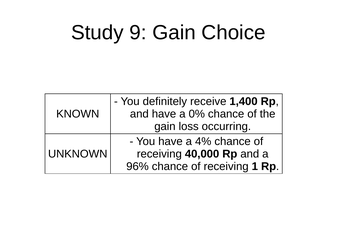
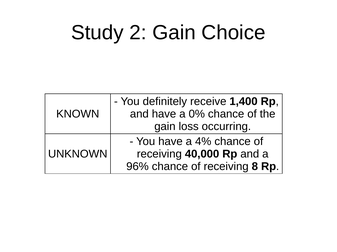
9: 9 -> 2 (138, 33)
1: 1 -> 8 (255, 167)
